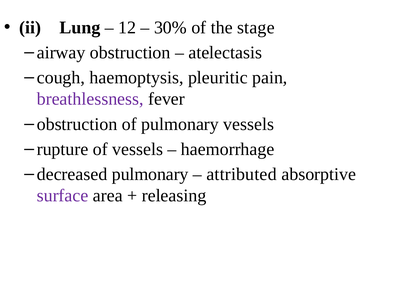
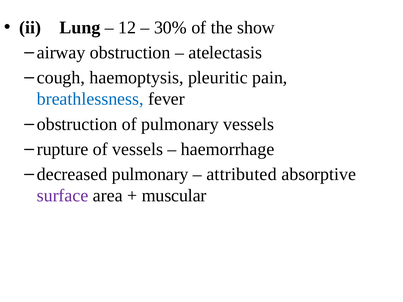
stage: stage -> show (256, 27)
breathlessness colour: purple -> blue (90, 99)
releasing: releasing -> muscular (174, 196)
